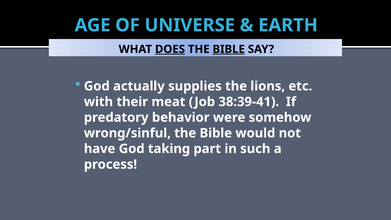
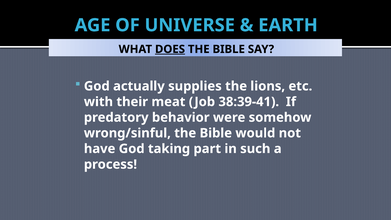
BIBLE underline: present -> none (229, 49)
